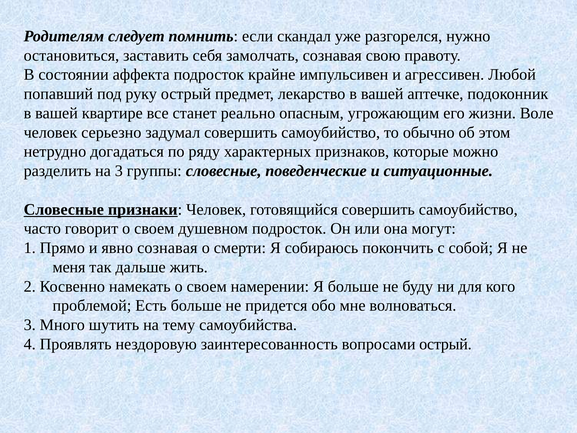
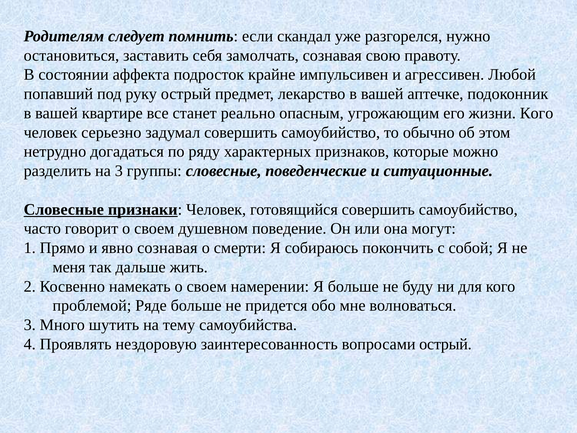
жизни Воле: Воле -> Кого (537, 113)
душевном подросток: подросток -> поведение (289, 229)
Есть: Есть -> Ряде (151, 305)
